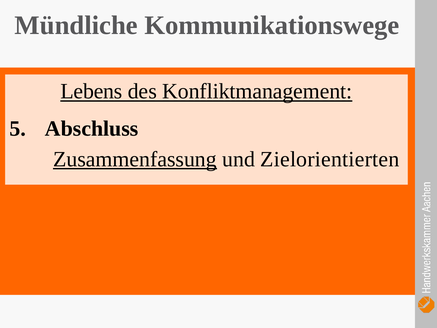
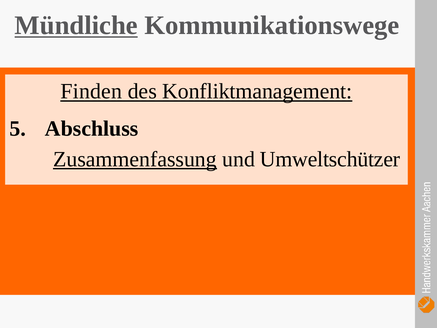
Mündliche underline: none -> present (76, 25)
Lebens: Lebens -> Finden (91, 91)
Zielorientierten: Zielorientierten -> Umweltschützer (330, 159)
